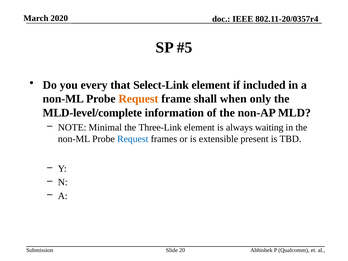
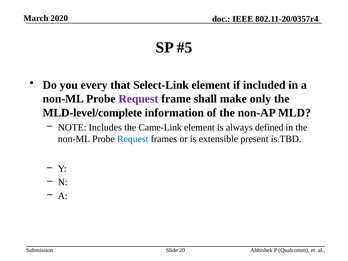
Request colour: orange -> purple (138, 99)
when: when -> make (233, 99)
Minimal: Minimal -> Includes (105, 127)
Three-Link: Three-Link -> Came-Link (160, 127)
waiting: waiting -> defined (269, 127)
